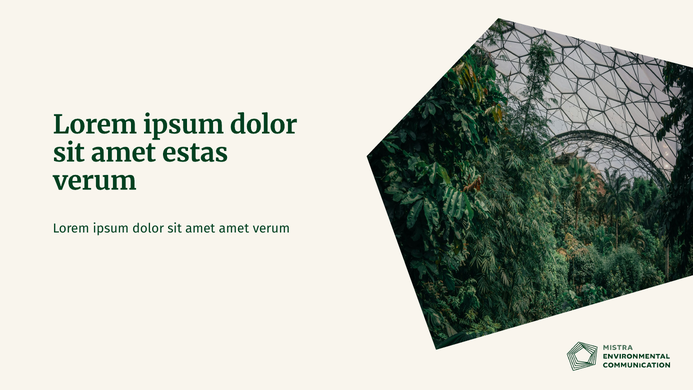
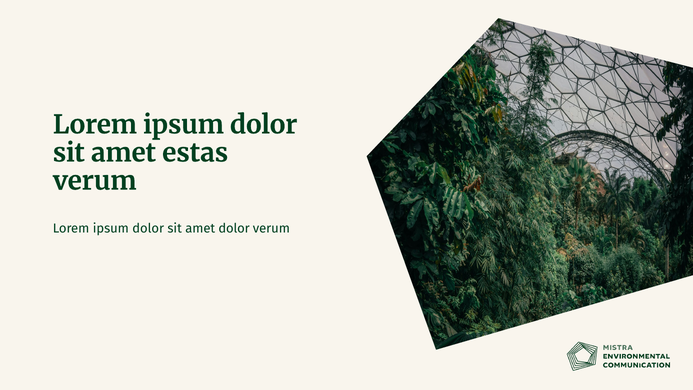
amet amet: amet -> dolor (234, 229)
